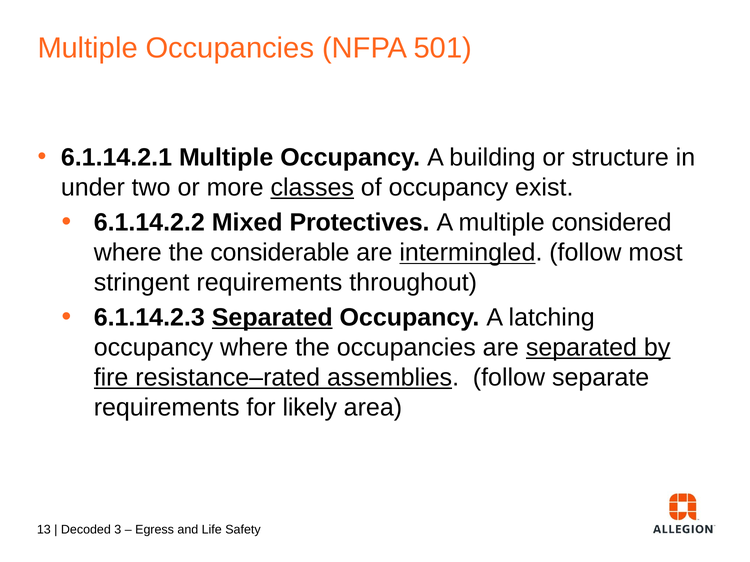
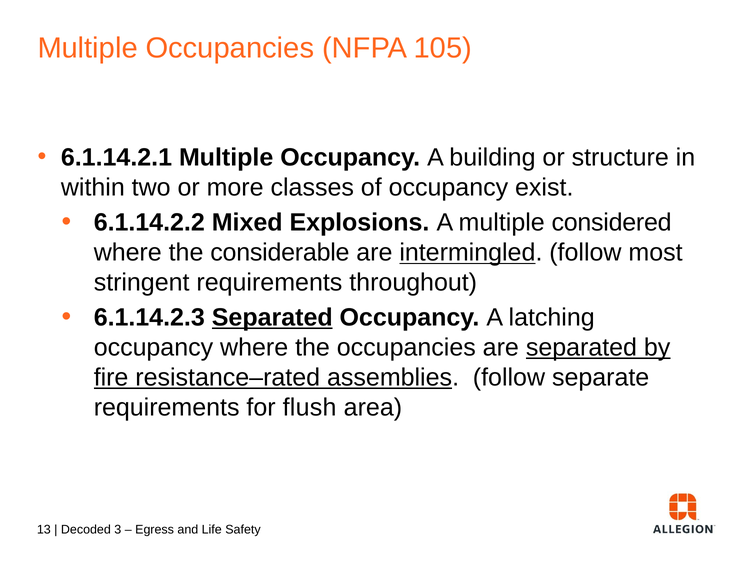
501: 501 -> 105 (443, 48)
under: under -> within (93, 188)
classes underline: present -> none (312, 188)
Protectives: Protectives -> Explosions (359, 223)
likely: likely -> flush (310, 408)
